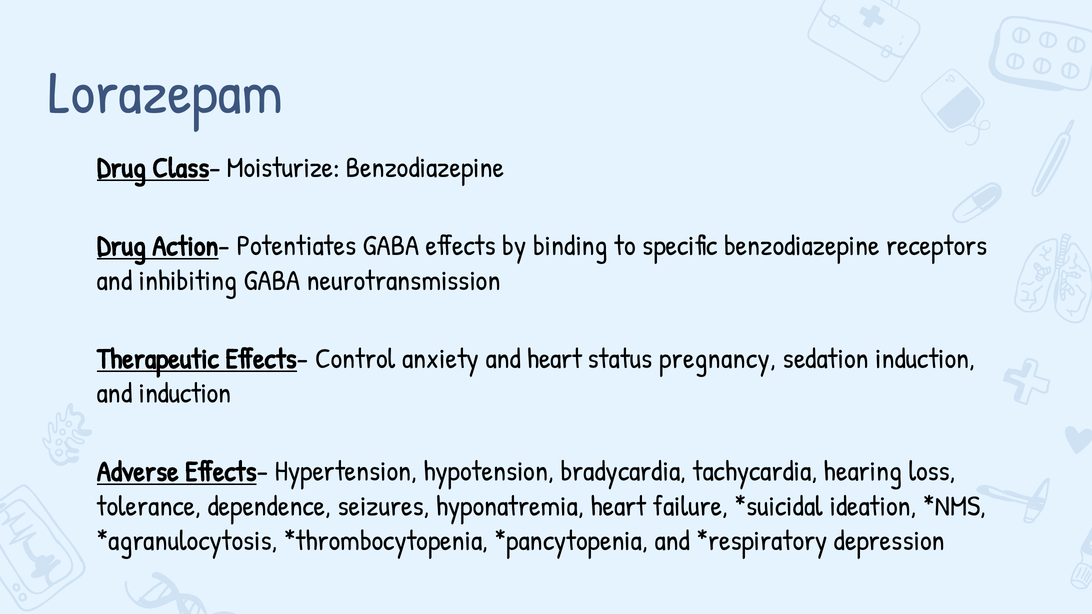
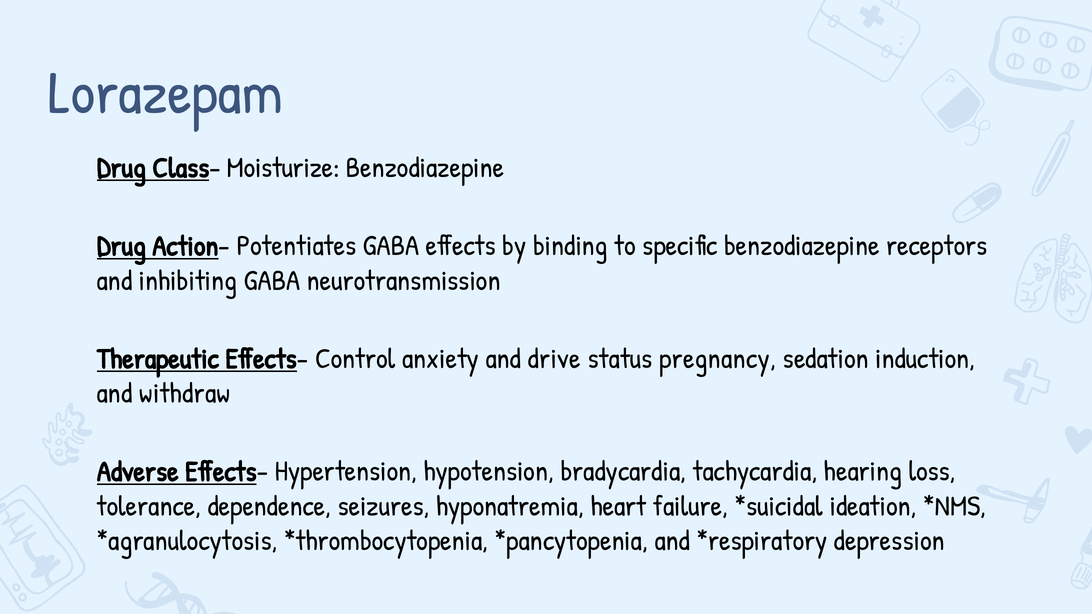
and heart: heart -> drive (554, 359)
and induction: induction -> withdraw (185, 393)
